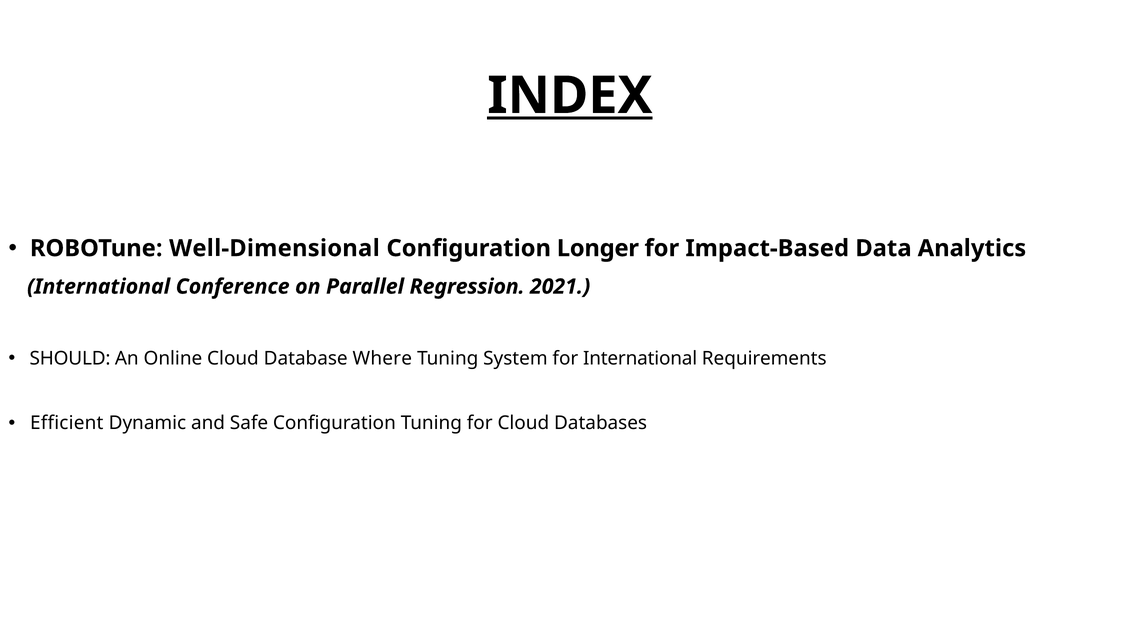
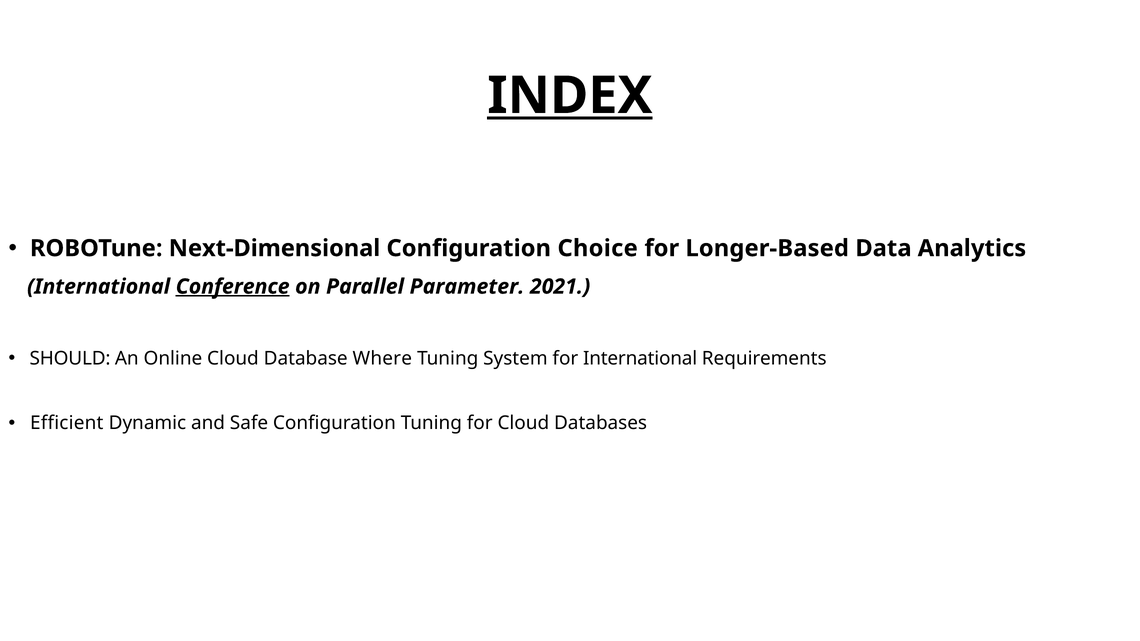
Well-Dimensional: Well-Dimensional -> Next-Dimensional (275, 248)
Longer: Longer -> Choice (598, 248)
Impact-Based: Impact-Based -> Longer-Based (767, 248)
Conference underline: none -> present (233, 287)
Regression: Regression -> Parameter (467, 287)
